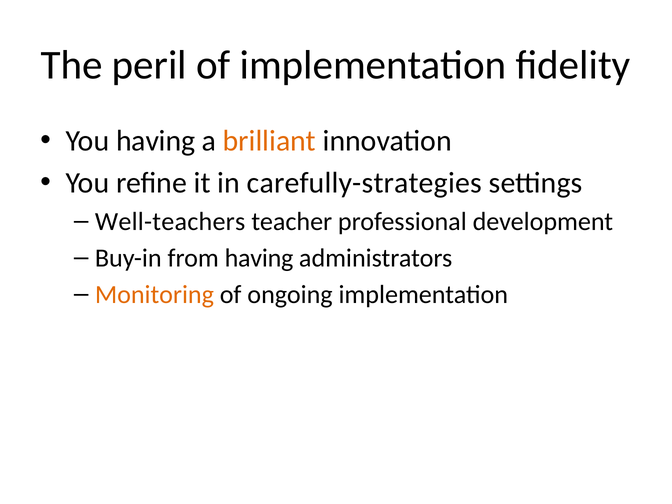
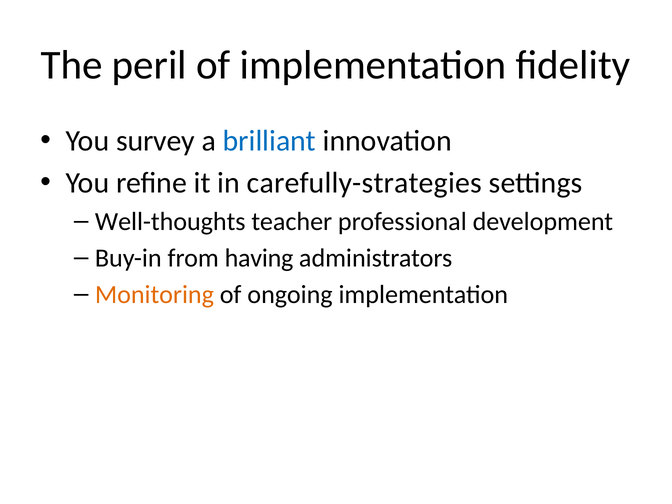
You having: having -> survey (155, 141)
brilliant colour: orange -> blue (269, 141)
Well-teachers: Well-teachers -> Well-thoughts (170, 221)
